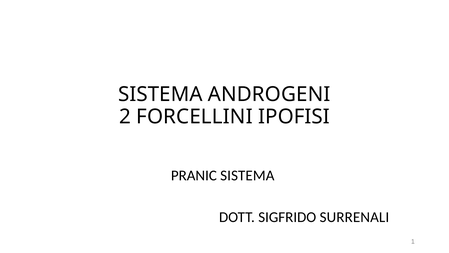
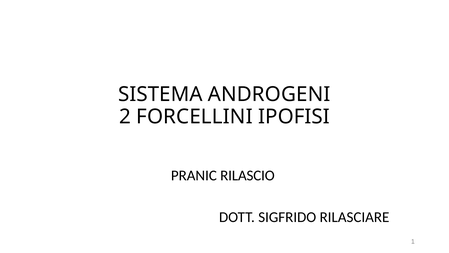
PRANIC SISTEMA: SISTEMA -> RILASCIO (247, 175)
SURRENALI: SURRENALI -> RILASCIARE (354, 217)
